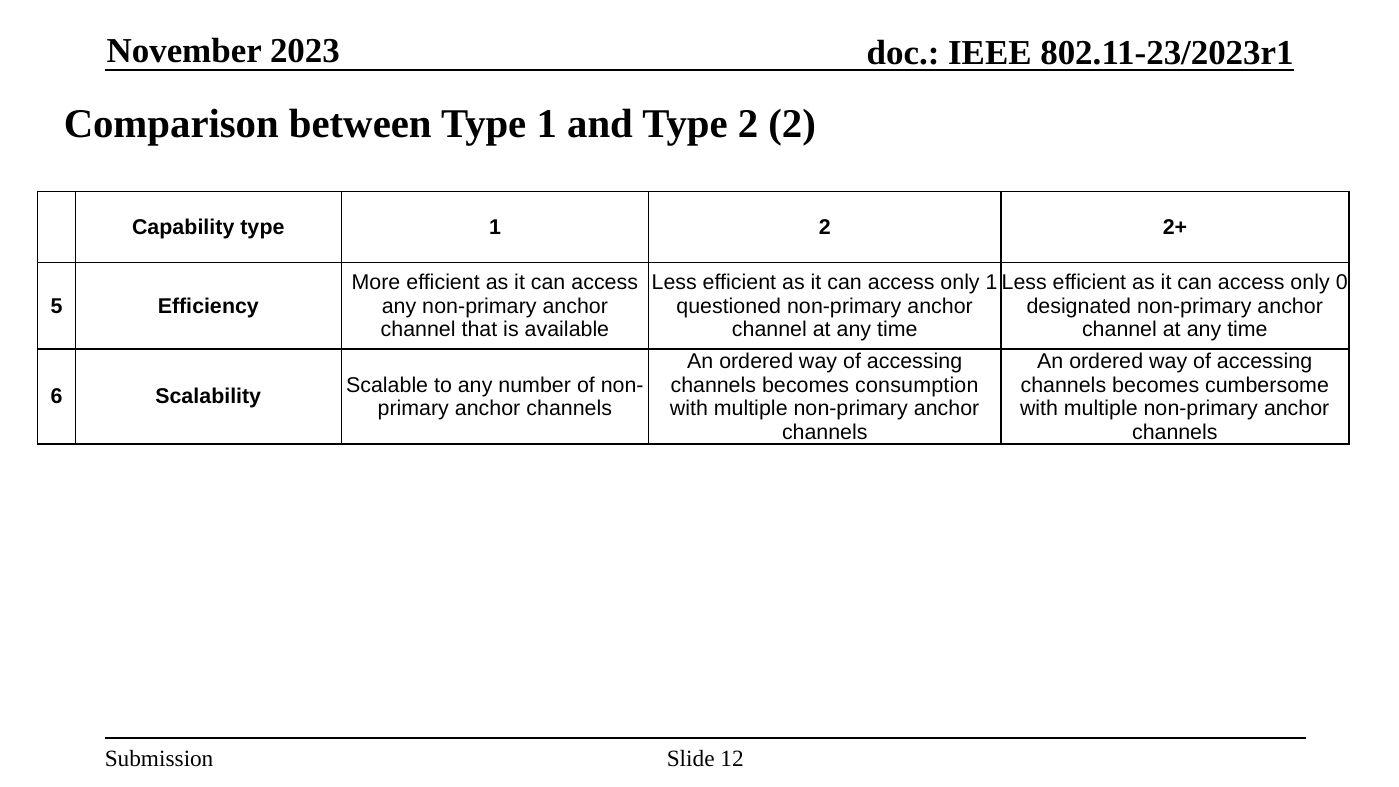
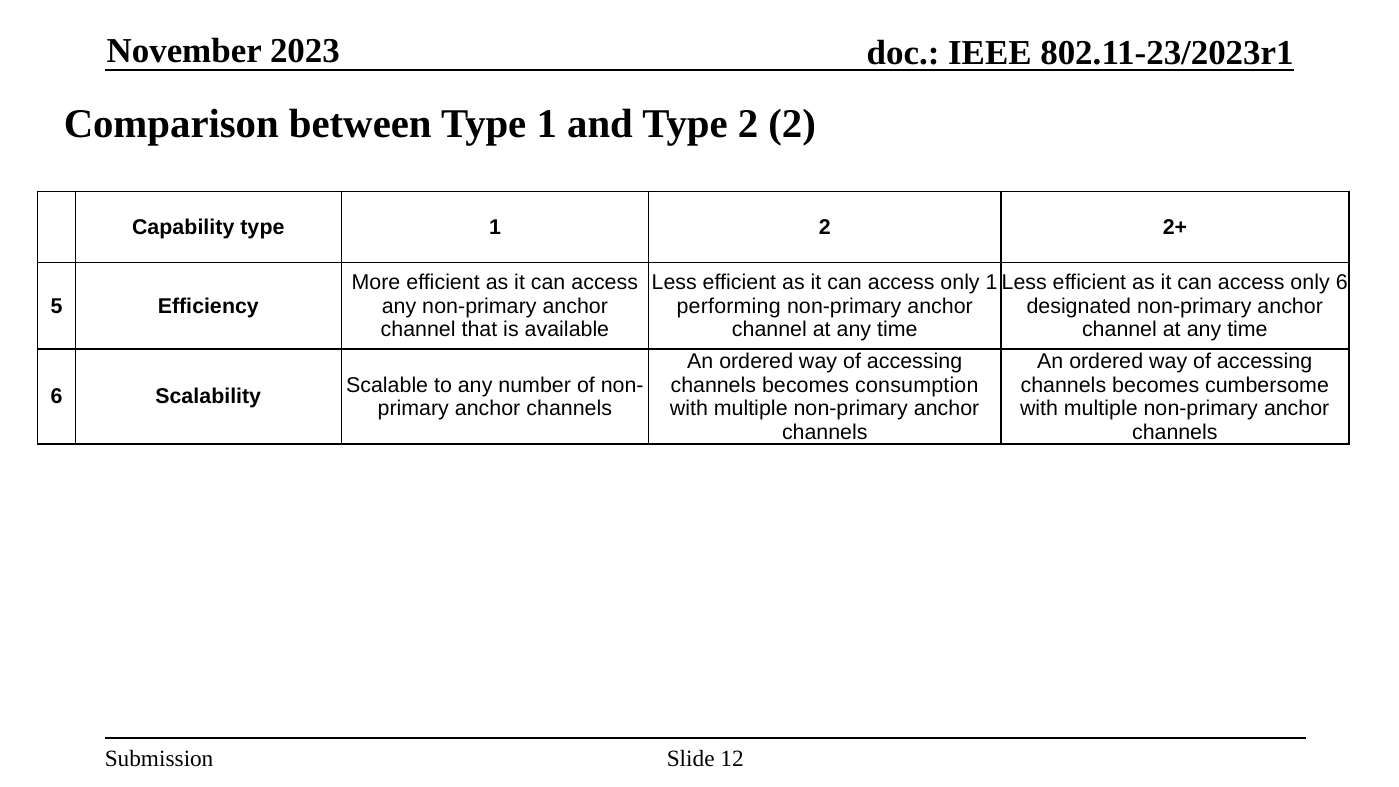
only 0: 0 -> 6 (1342, 282)
questioned: questioned -> performing (729, 306)
